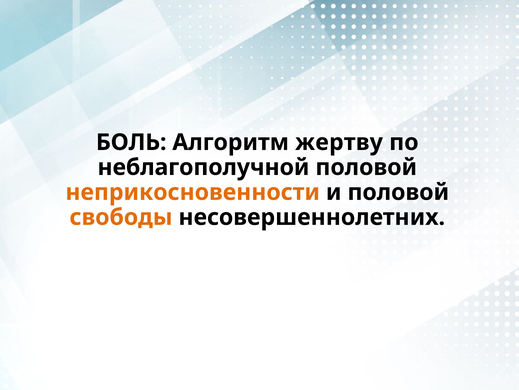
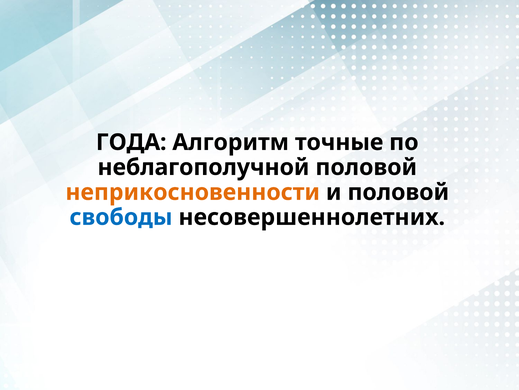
БОЛЬ: БОЛЬ -> ГОДА (131, 142)
жертву: жертву -> точные (339, 142)
свободы colour: orange -> blue (121, 217)
